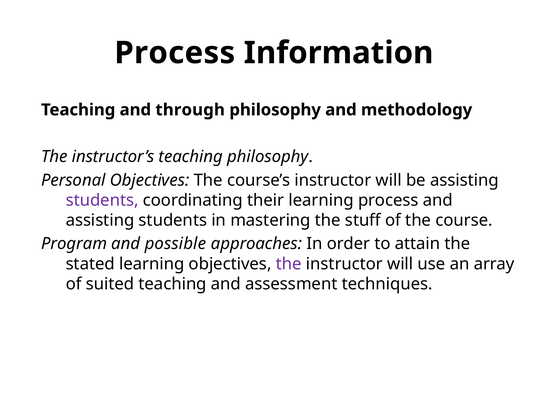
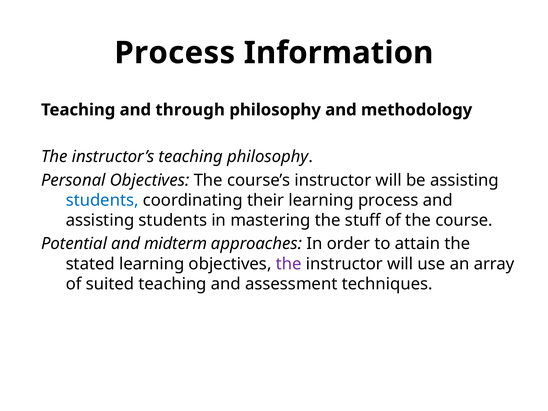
students colour: purple -> blue (102, 200)
Program: Program -> Potential (74, 244)
possible: possible -> midterm (176, 244)
